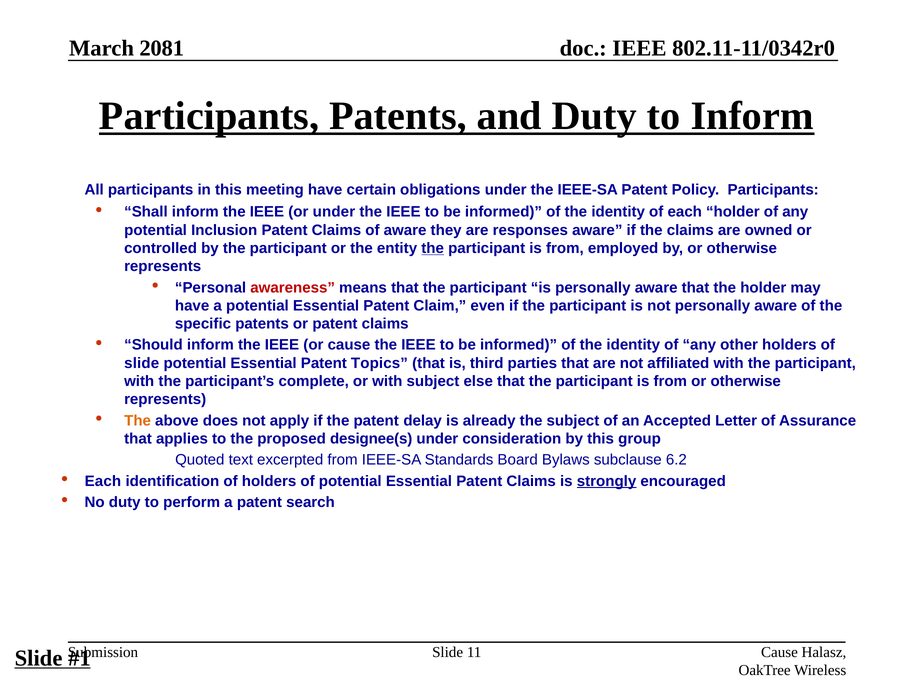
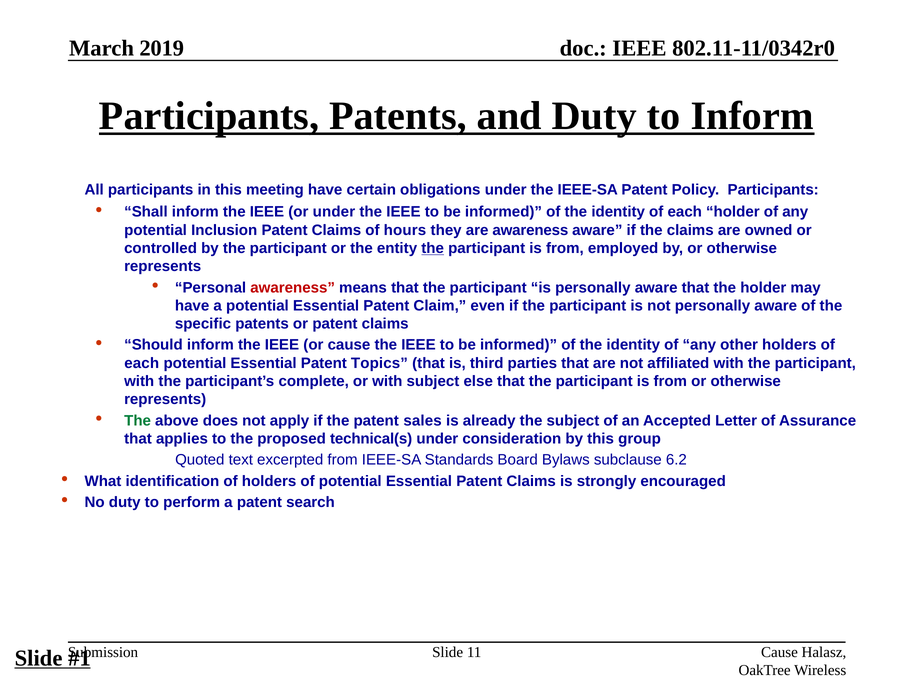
2081: 2081 -> 2019 (162, 48)
of aware: aware -> hours (405, 230)
are responses: responses -> awareness (530, 230)
slide: slide -> each (142, 363)
The colour: orange -> green (138, 420)
delay: delay -> sales (423, 420)
designee(s: designee(s -> technical(s (371, 438)
Each: Each -> What (103, 481)
strongly underline: present -> none (607, 481)
